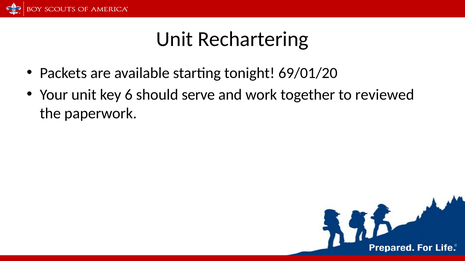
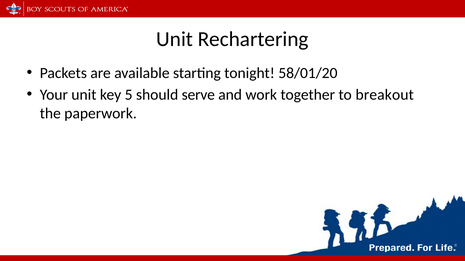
69/01/20: 69/01/20 -> 58/01/20 (308, 73)
6: 6 -> 5 (129, 95)
reviewed: reviewed -> breakout (385, 95)
